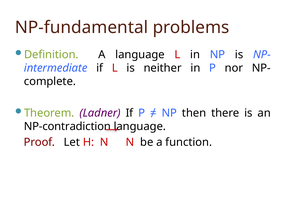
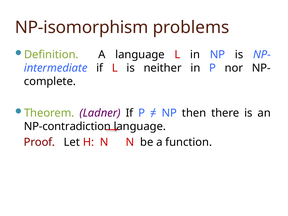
NP-fundamental: NP-fundamental -> NP-isomorphism (82, 27)
